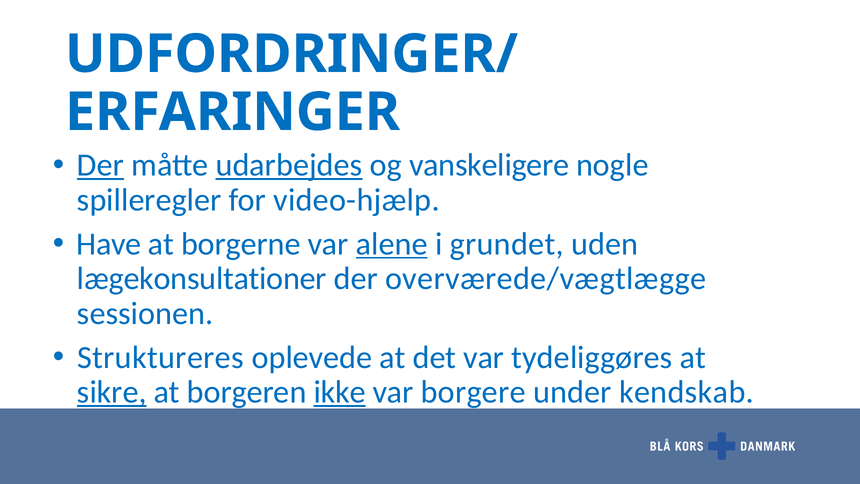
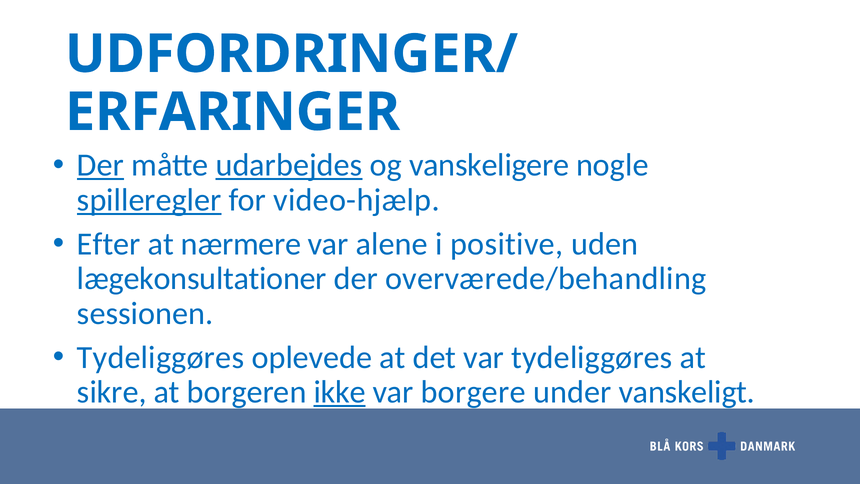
spilleregler underline: none -> present (149, 200)
Have: Have -> Efter (109, 244)
borgerne: borgerne -> nærmere (241, 244)
alene underline: present -> none (392, 244)
grundet: grundet -> positive (507, 244)
overværede/vægtlægge: overværede/vægtlægge -> overværede/behandling (546, 279)
Struktureres: Struktureres -> Tydeliggøres (161, 357)
sikre underline: present -> none (112, 392)
kendskab: kendskab -> vanskeligt (687, 392)
